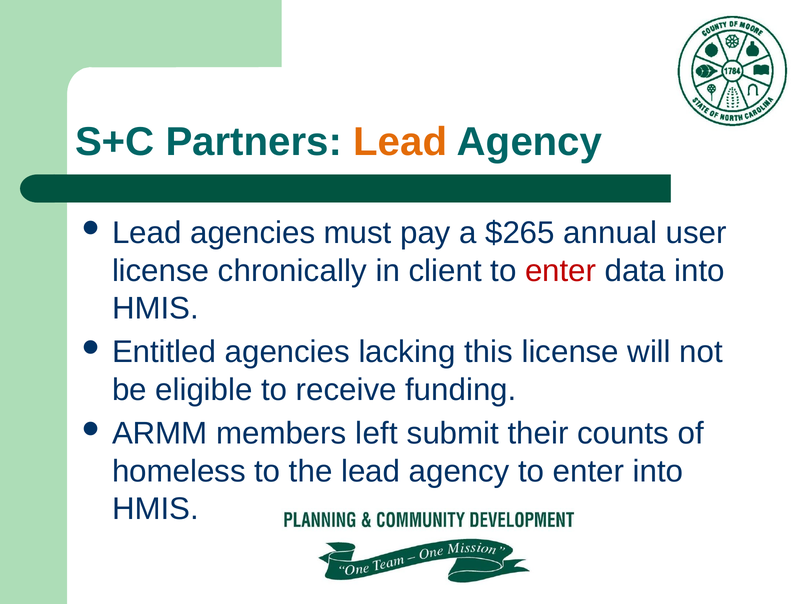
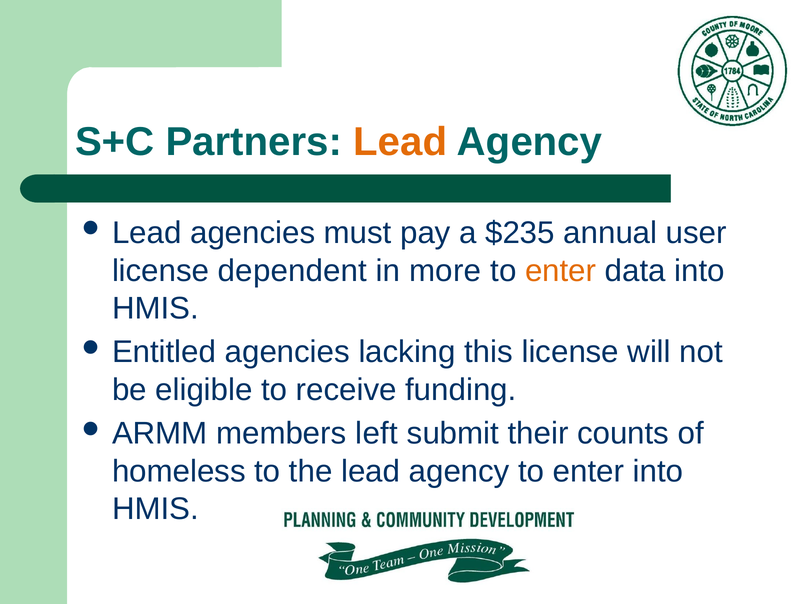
$265: $265 -> $235 (520, 233)
chronically: chronically -> dependent (293, 271)
client: client -> more (445, 271)
enter colour: red -> orange (561, 271)
